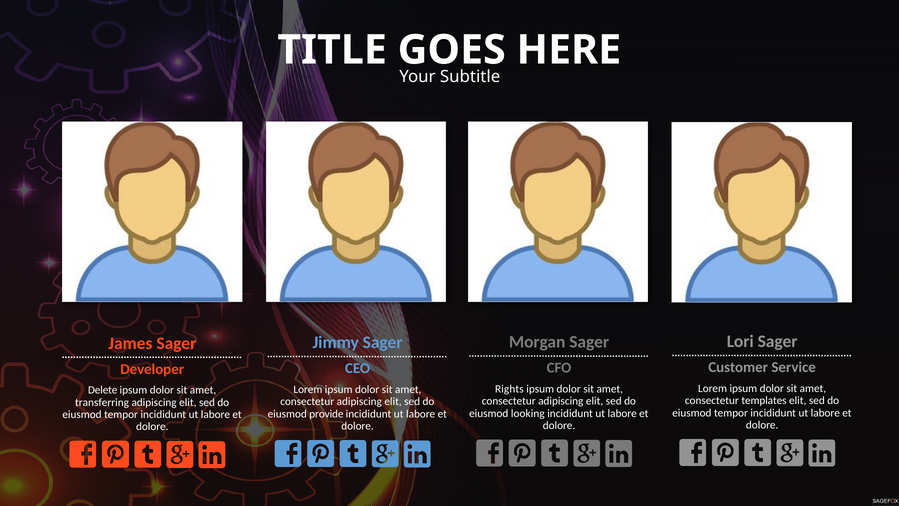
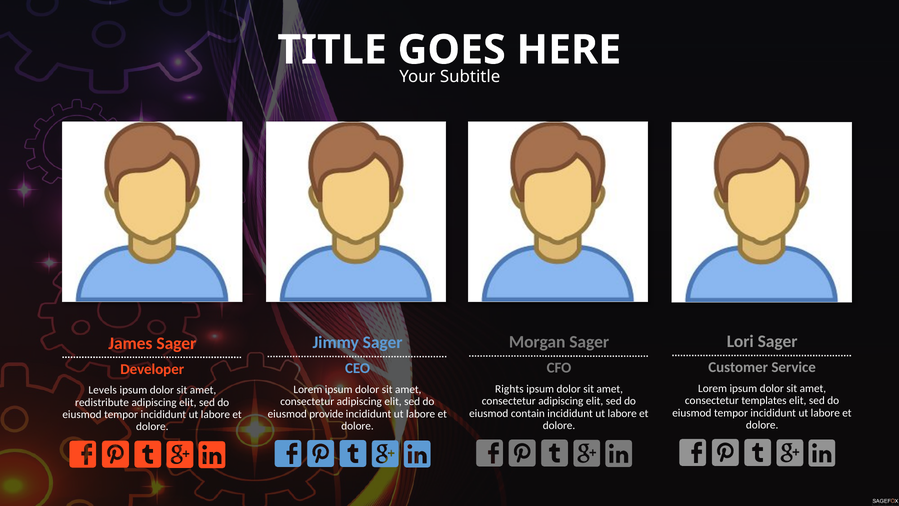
Delete: Delete -> Levels (103, 390)
transferring: transferring -> redistribute (102, 402)
looking: looking -> contain (528, 413)
